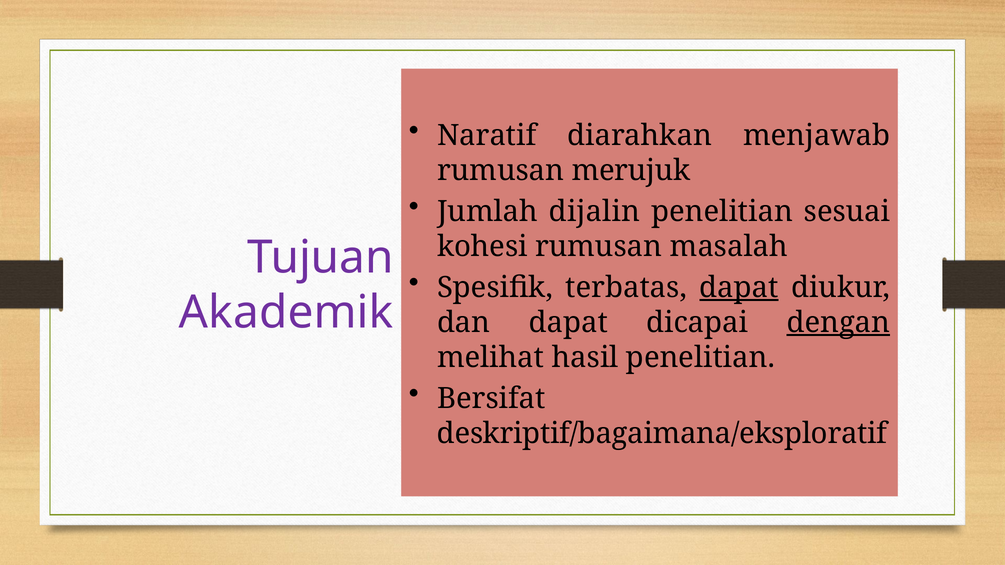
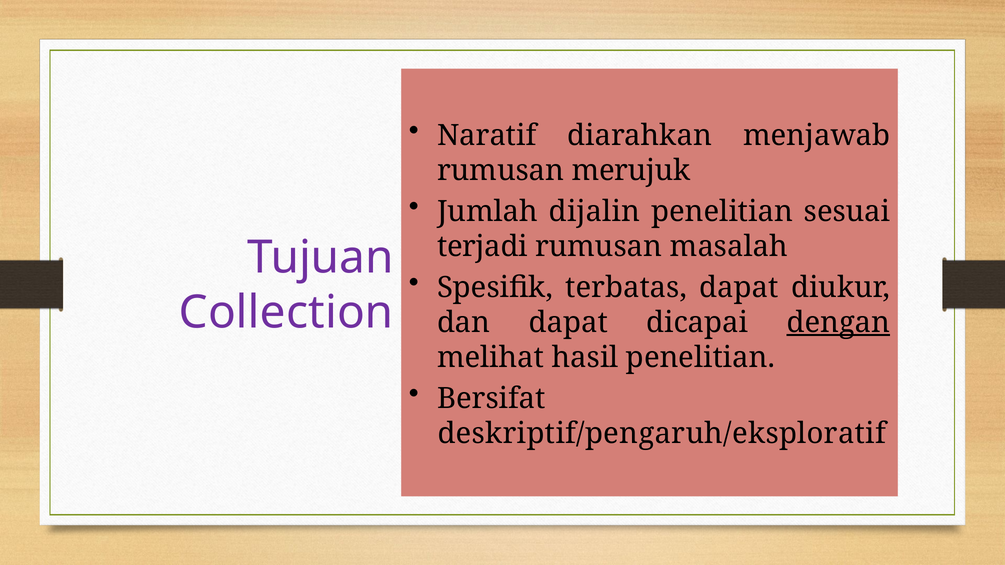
kohesi: kohesi -> terjadi (482, 247)
dapat underline: present -> none (739, 288)
Akademik: Akademik -> Collection (286, 313)
deskriptif/bagaimana/eksploratif: deskriptif/bagaimana/eksploratif -> deskriptif/pengaruh/eksploratif (662, 434)
